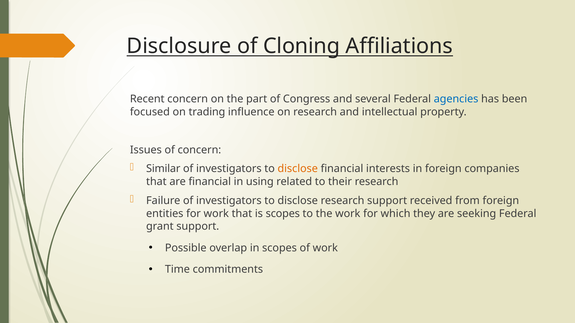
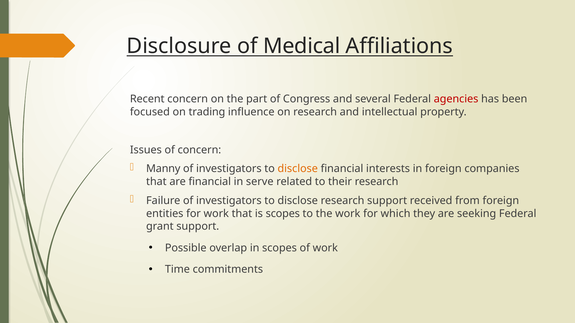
Cloning: Cloning -> Medical (302, 46)
agencies colour: blue -> red (456, 99)
Similar: Similar -> Manny (163, 169)
using: using -> serve (260, 182)
